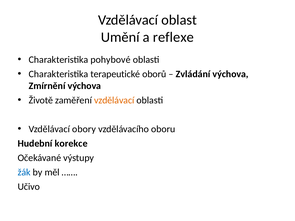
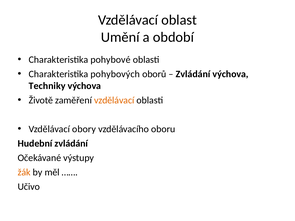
reflexe: reflexe -> období (173, 37)
terapeutické: terapeutické -> pohybových (115, 74)
Zmírnění: Zmírnění -> Techniky (47, 86)
Hudební korekce: korekce -> zvládání (71, 144)
žák colour: blue -> orange (24, 172)
